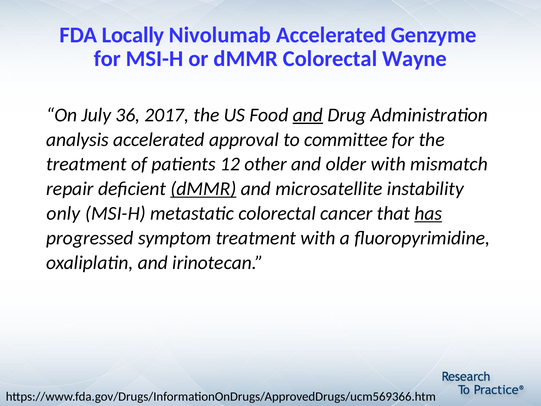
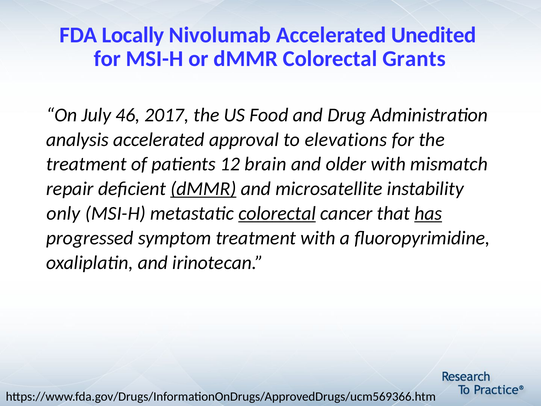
Genzyme: Genzyme -> Unedited (434, 35)
Wayne: Wayne -> Grants (414, 59)
36: 36 -> 46 (128, 115)
and underline: present -> none (308, 115)
committee: committee -> elevations (346, 139)
other: other -> brain (265, 164)
colorectal underline: none -> present (277, 213)
